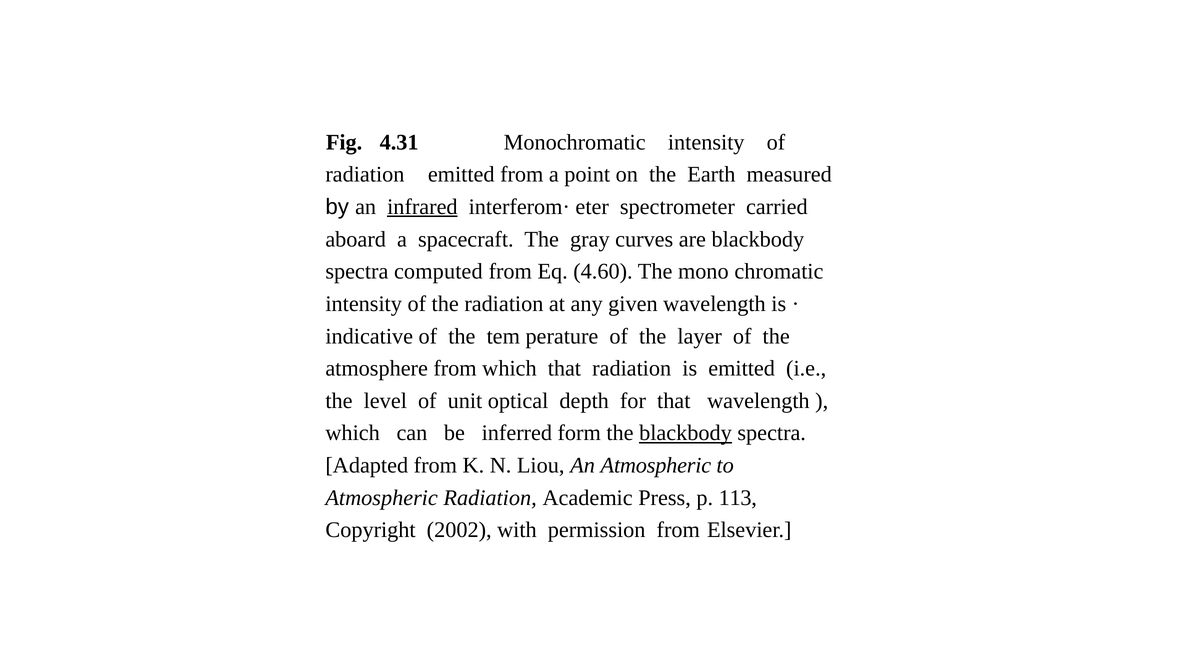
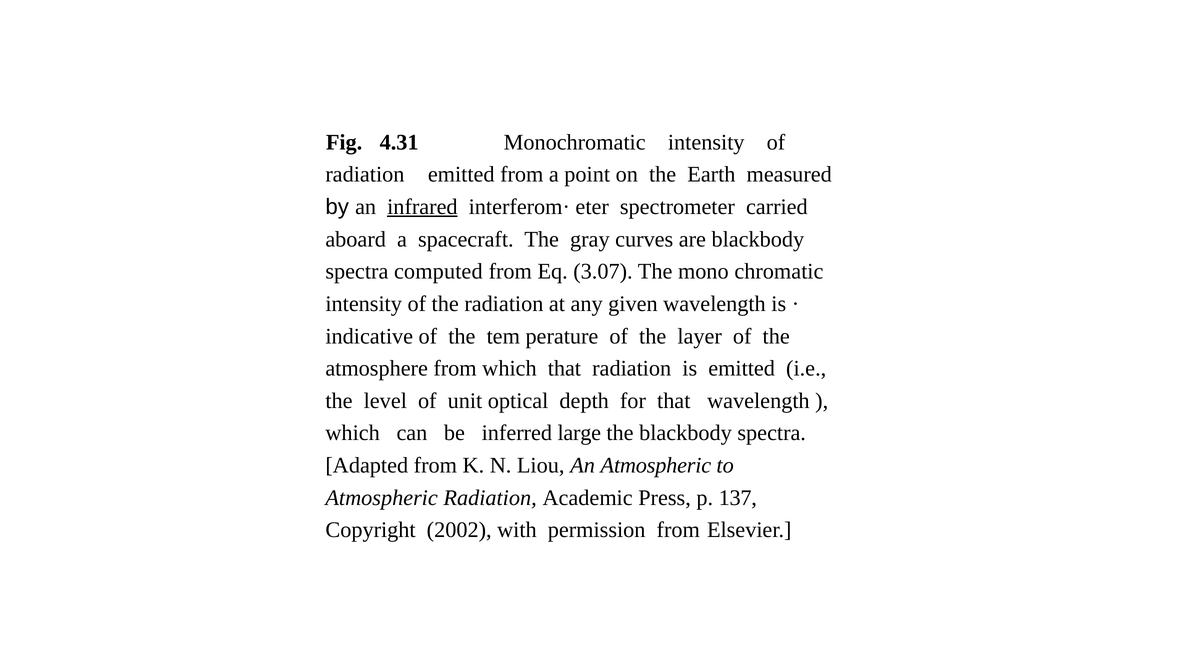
4.60: 4.60 -> 3.07 (603, 272)
form: form -> large (579, 433)
blackbody underline: present -> none (686, 433)
113: 113 -> 137 (738, 498)
